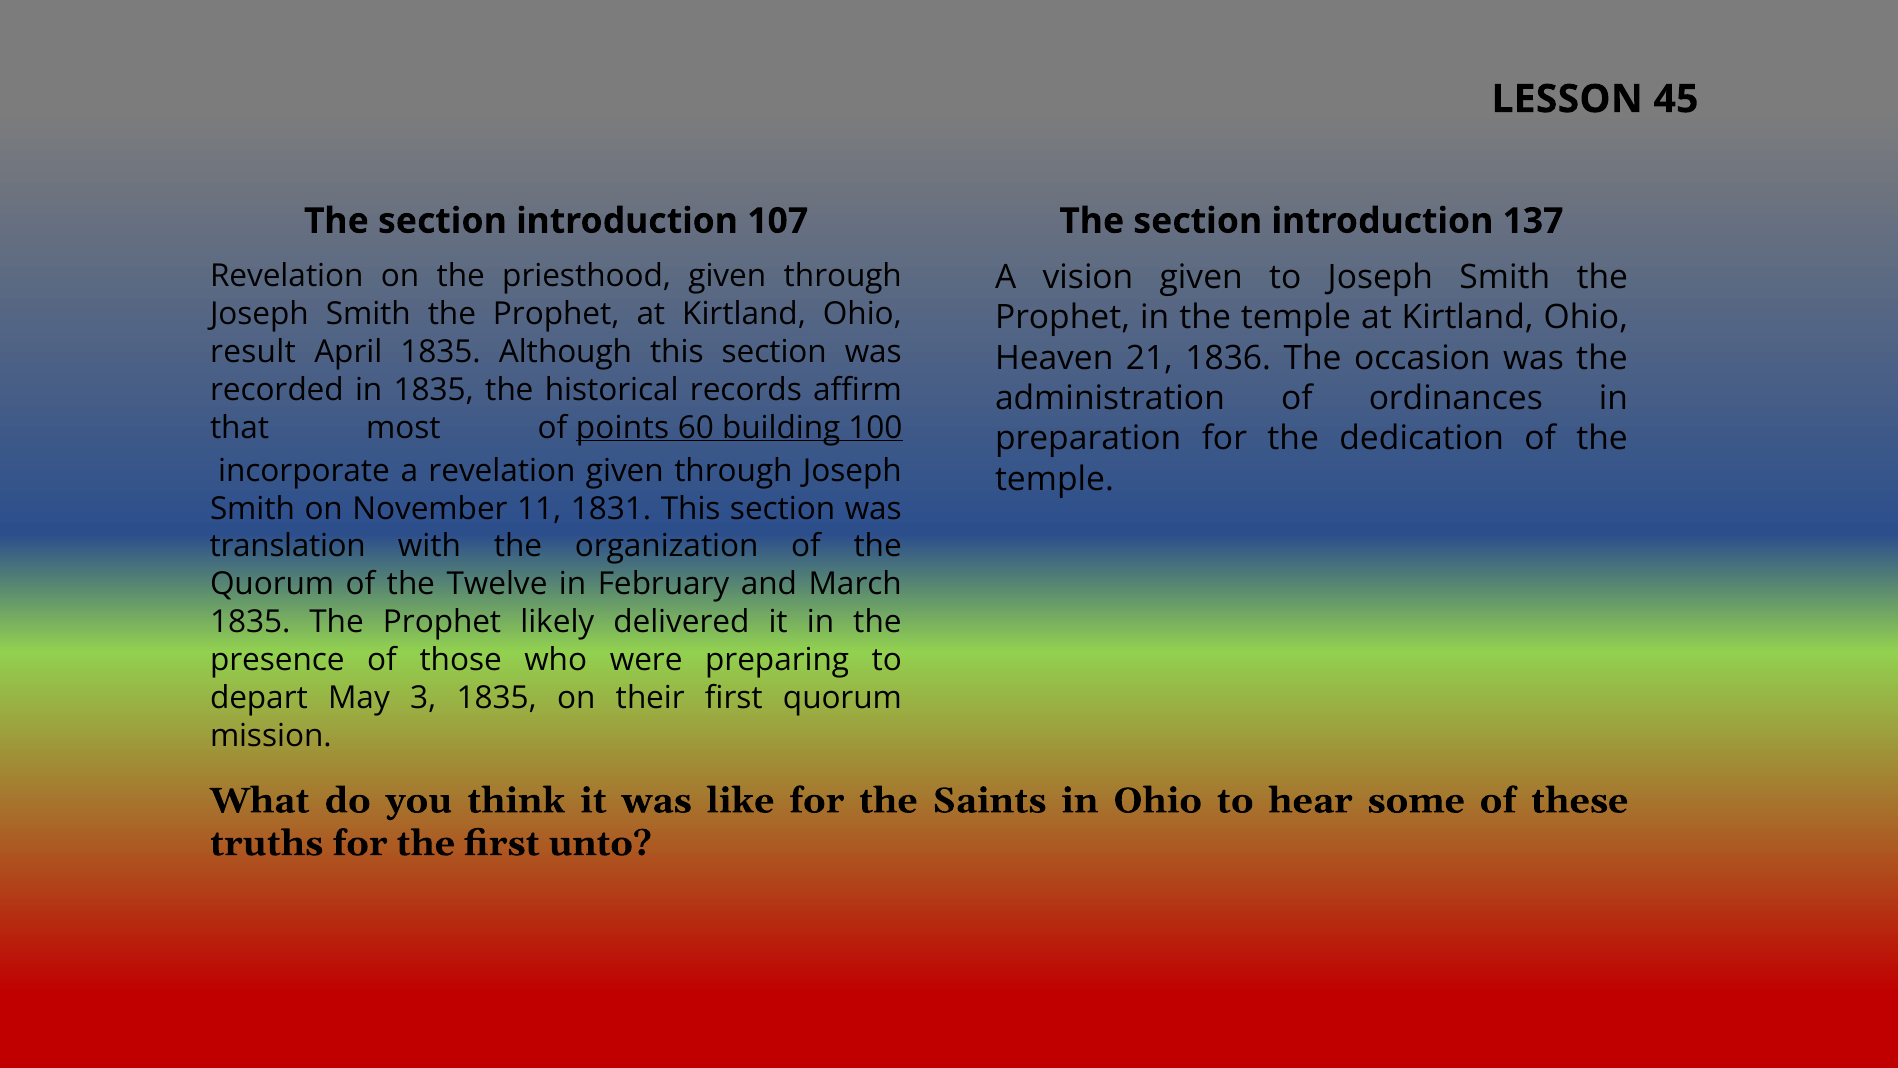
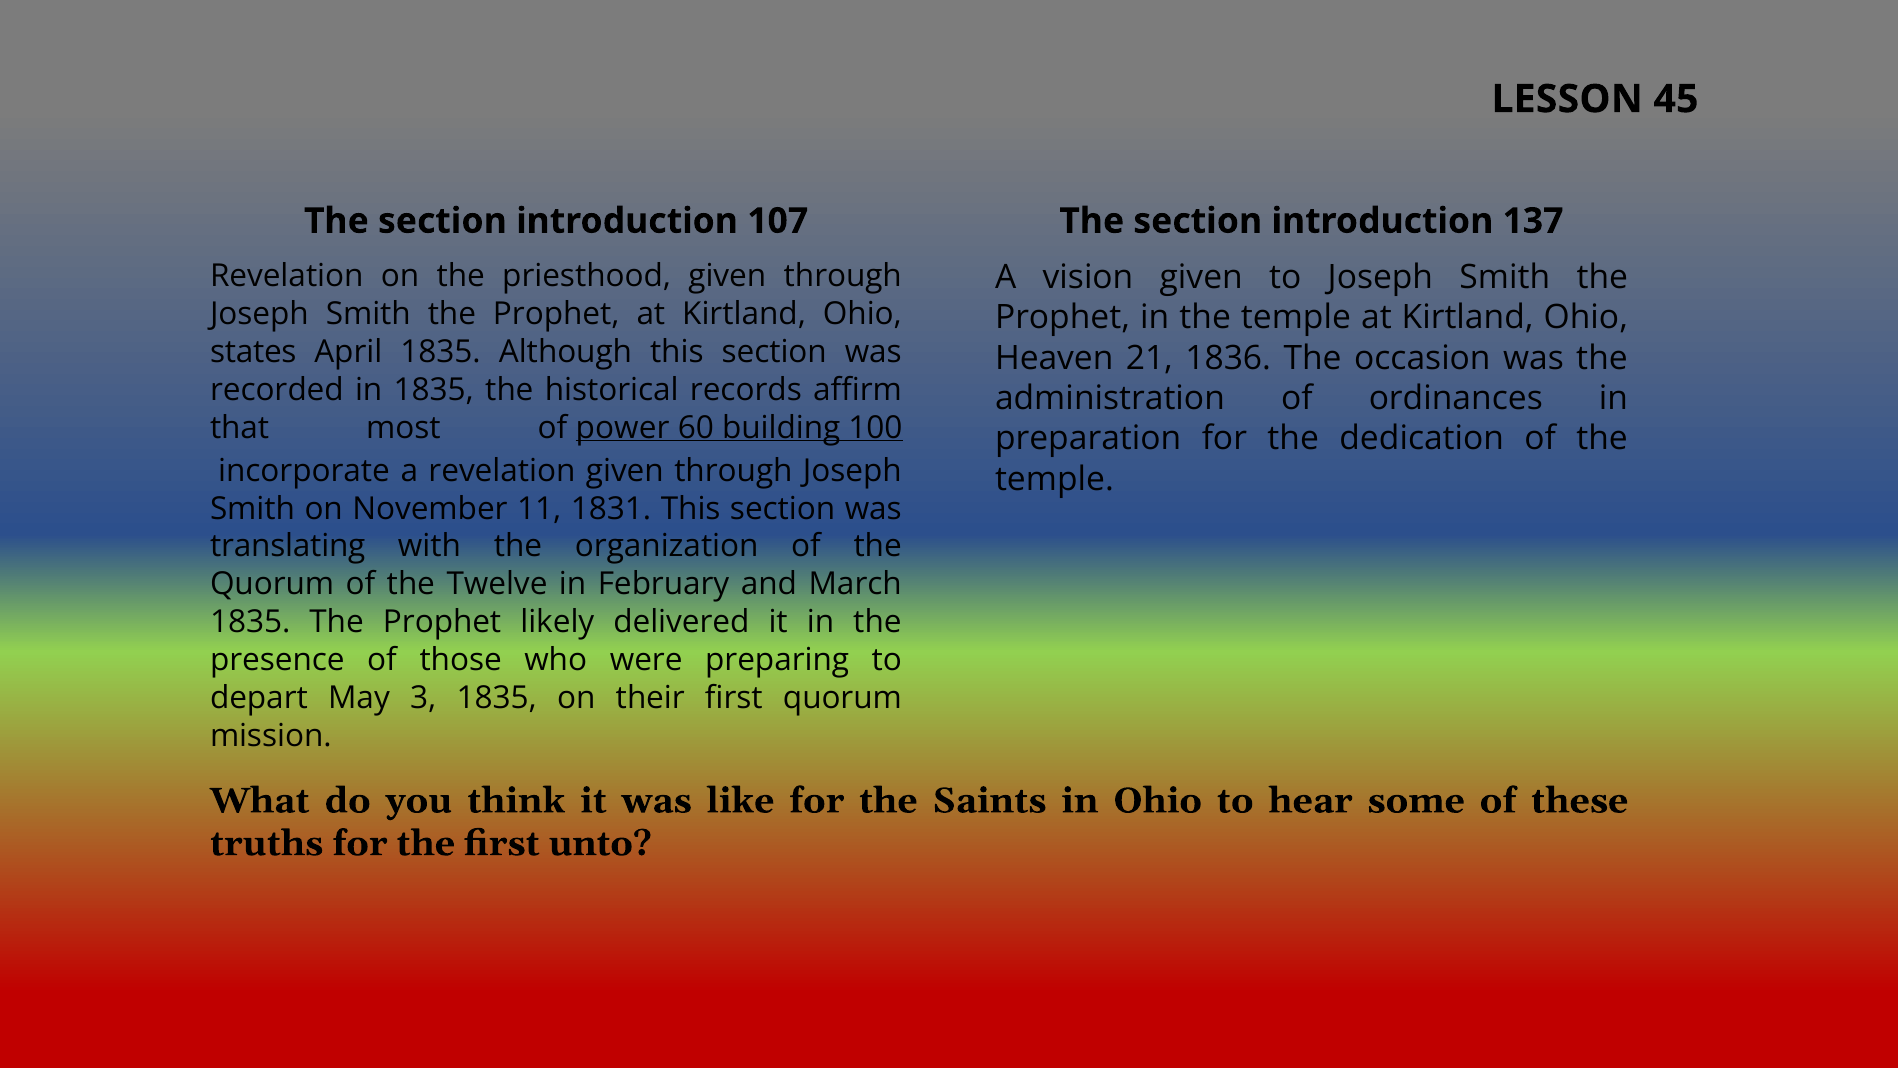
result: result -> states (253, 352)
points: points -> power (623, 428)
translation: translation -> translating (288, 546)
